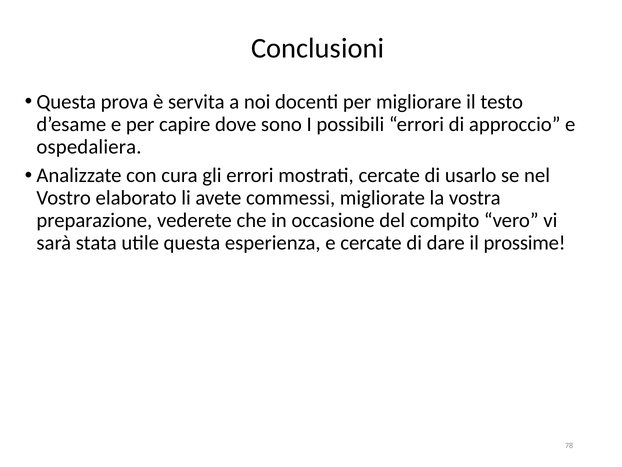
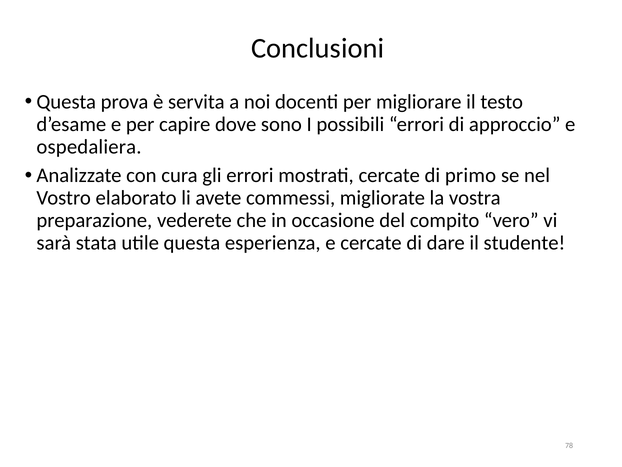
usarlo: usarlo -> primo (470, 175)
prossime: prossime -> studente (524, 243)
